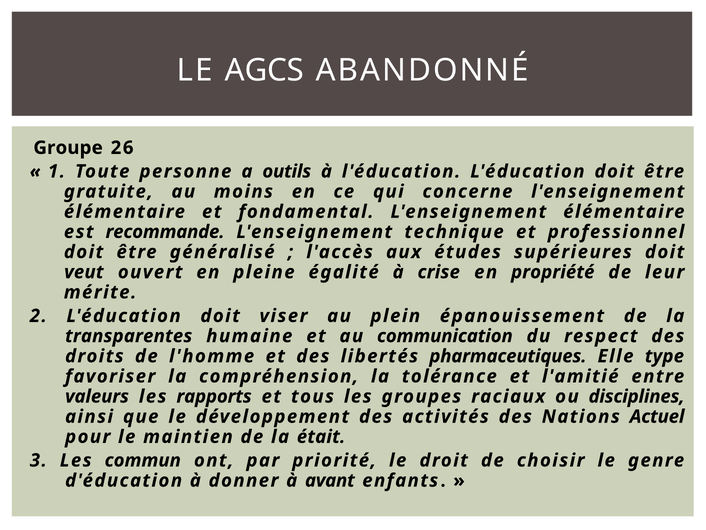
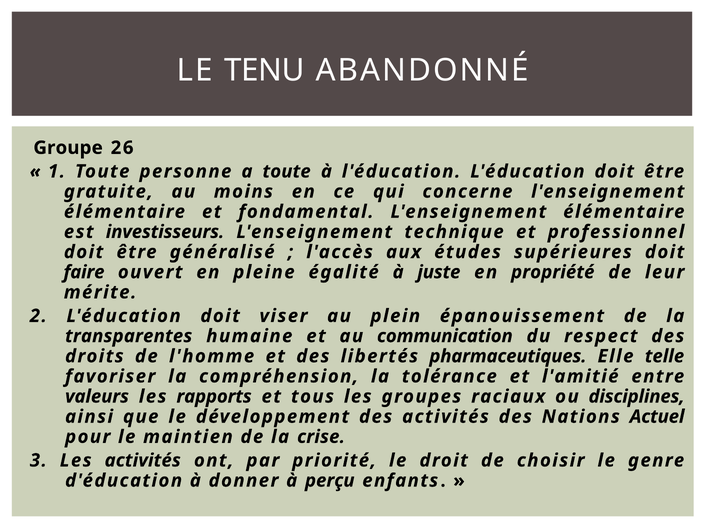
AGCS: AGCS -> TENU (264, 70)
a outils: outils -> toute (287, 171)
recommande: recommande -> investisseurs (165, 232)
veut: veut -> faire (84, 272)
crise: crise -> juste (439, 272)
type: type -> telle (665, 356)
était: était -> crise (321, 436)
Les commun: commun -> activités (143, 460)
avant: avant -> perçu (330, 480)
